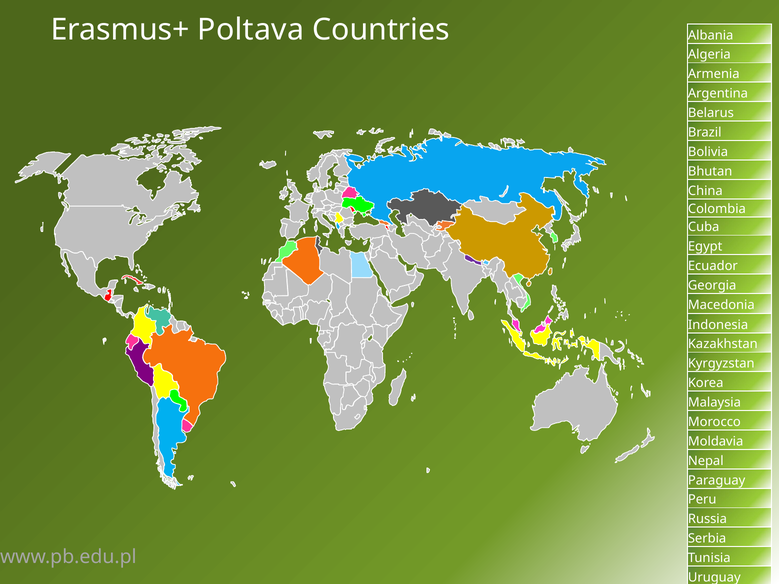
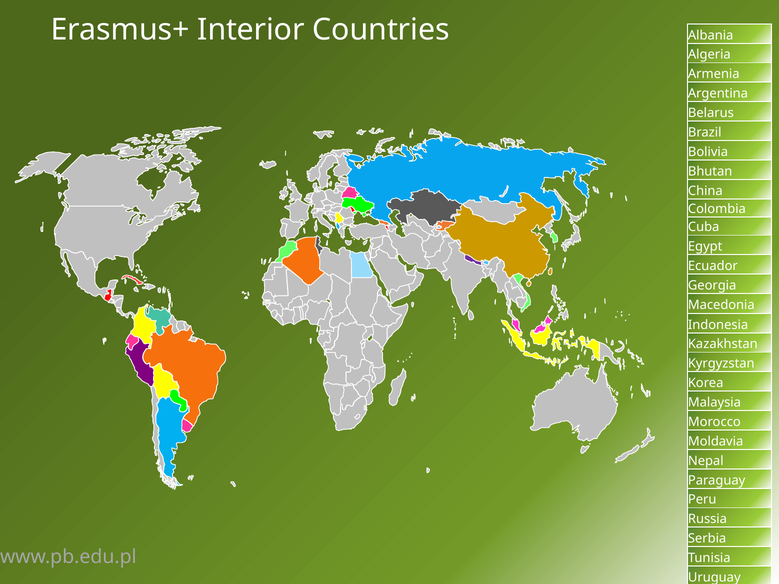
Poltava: Poltava -> Interior (251, 30)
